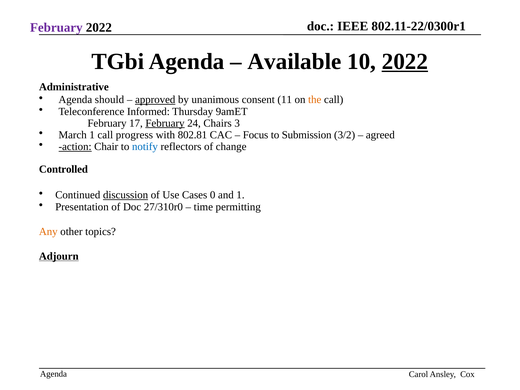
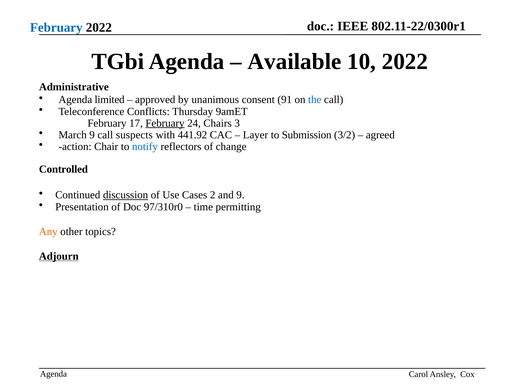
February colour: purple -> blue (56, 28)
2022 underline: present -> none (405, 61)
should: should -> limited (110, 100)
approved underline: present -> none (155, 100)
11: 11 -> 91 (285, 100)
the colour: orange -> blue (315, 100)
Informed: Informed -> Conflicts (148, 111)
March 1: 1 -> 9 (92, 135)
progress: progress -> suspects (134, 135)
802.81: 802.81 -> 441.92 (192, 135)
Focus: Focus -> Layer (256, 135)
action underline: present -> none (75, 147)
0: 0 -> 2 (213, 195)
and 1: 1 -> 9 (240, 195)
27/310r0: 27/310r0 -> 97/310r0 (163, 207)
